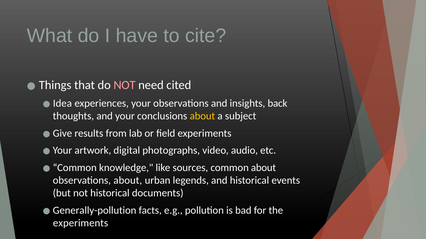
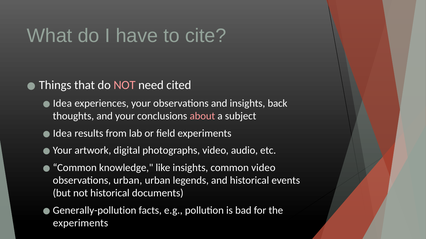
about colour: yellow -> pink (202, 116)
Give: Give -> Idea (62, 134)
like sources: sources -> insights (190, 168)
common about: about -> video (263, 168)
observations about: about -> urban (128, 181)
